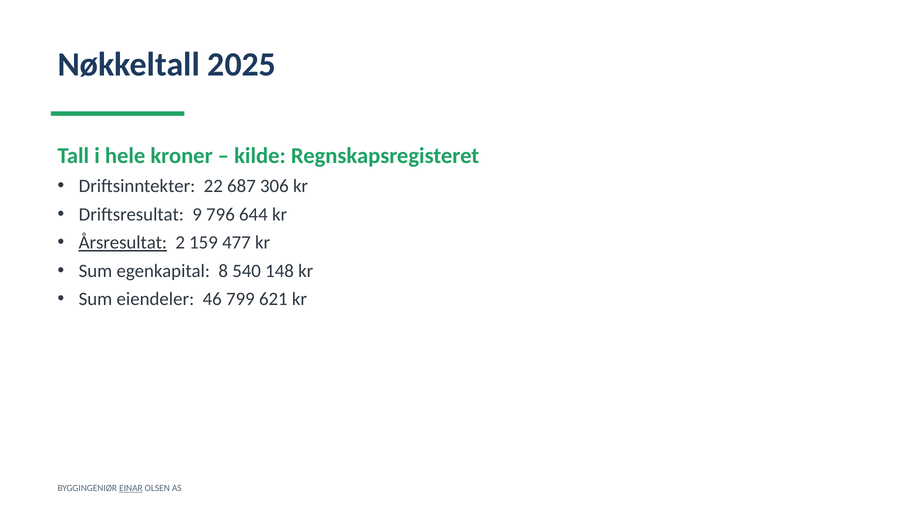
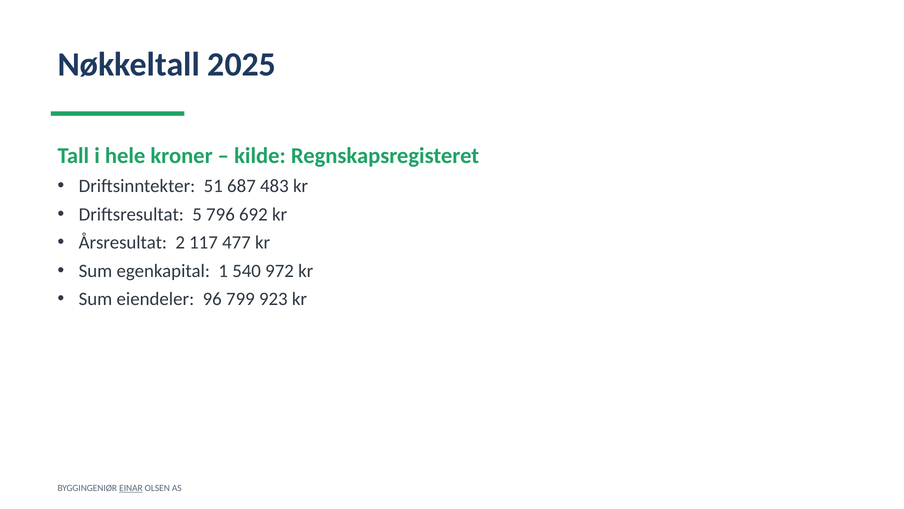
22: 22 -> 51 (213, 186)
306: 306 -> 483 (274, 186)
9: 9 -> 5 (197, 214)
644: 644 -> 692 (253, 214)
Årsresultat underline: present -> none (123, 242)
159: 159 -> 117 (203, 242)
8: 8 -> 1 (223, 271)
148: 148 -> 972 (280, 271)
46: 46 -> 96 (212, 299)
621: 621 -> 923 (273, 299)
